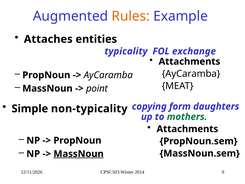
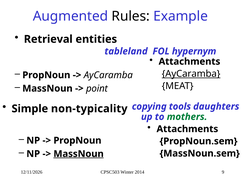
Rules colour: orange -> black (131, 16)
Attaches: Attaches -> Retrieval (48, 39)
typicality: typicality -> tableland (126, 51)
exchange: exchange -> hypernym (194, 51)
AyCaramba underline: none -> present (191, 74)
form: form -> tools (180, 106)
